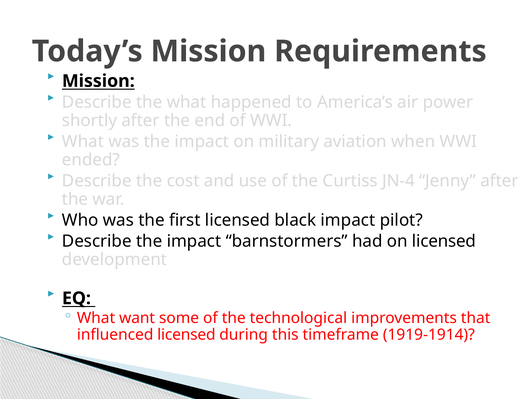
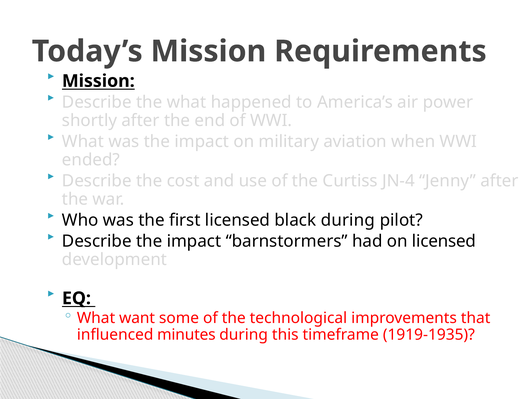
black impact: impact -> during (348, 220)
influenced licensed: licensed -> minutes (186, 335)
1919-1914: 1919-1914 -> 1919-1935 (429, 335)
